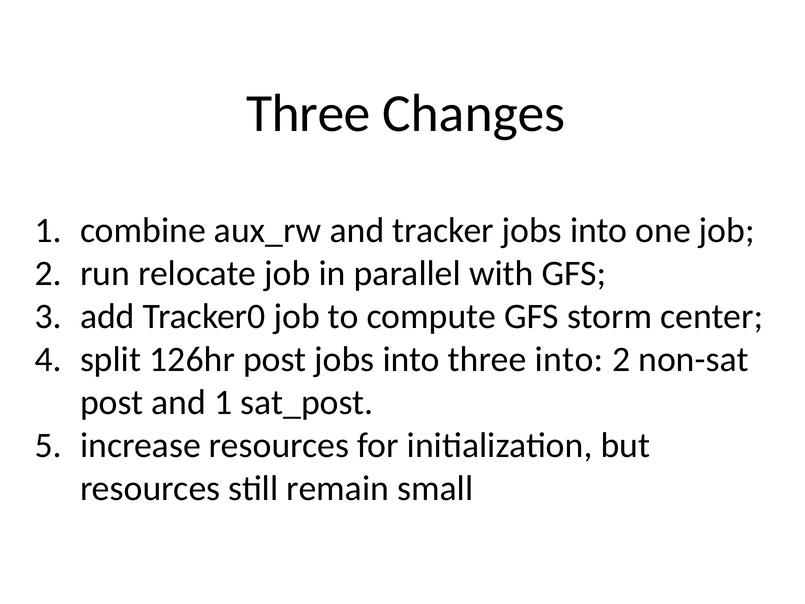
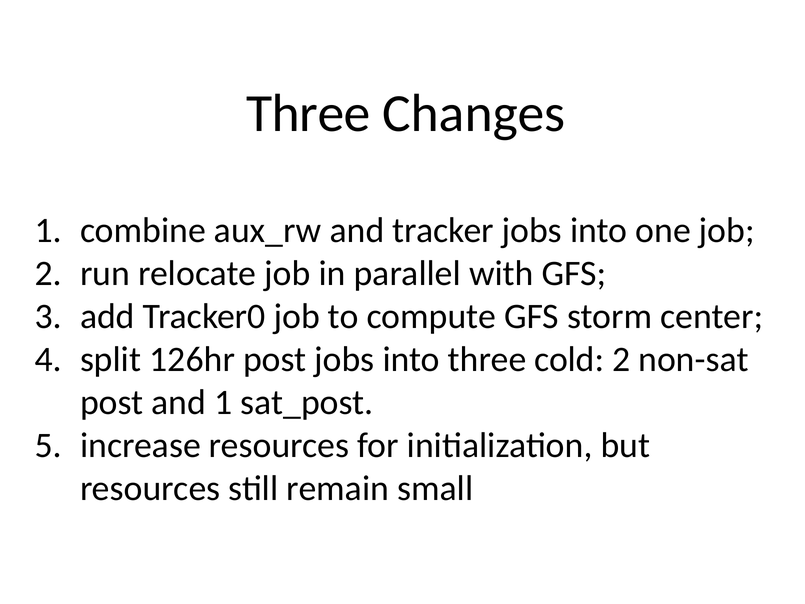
three into: into -> cold (569, 359)
